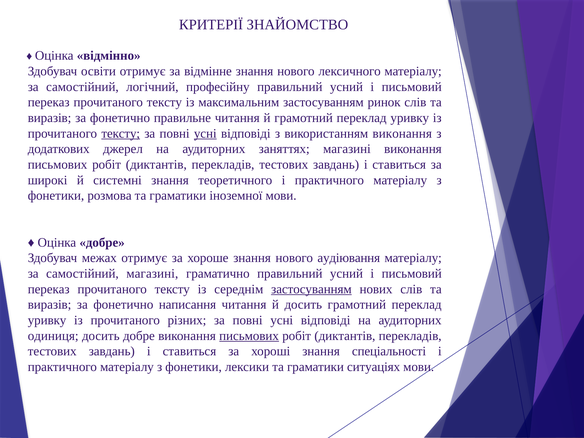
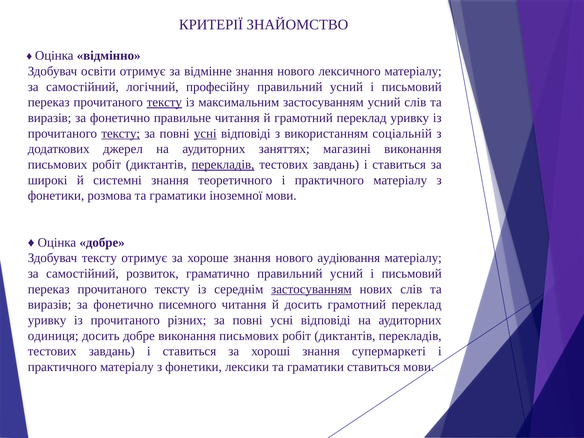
тексту underline: none -> present (164, 102)
застосуванням ринок: ринок -> усний (384, 102)
використанням виконання: виконання -> соціальній (402, 133)
перекладів underline: none -> present (223, 165)
Здобувач межах: межах -> тексту (99, 258)
самостійний магазині: магазині -> розвиток (152, 274)
написання: написання -> писемного (188, 305)
письмових underline: present -> none (249, 336)
спеціальності: спеціальності -> супермаркеті (389, 351)
граматики ситуаціях: ситуаціях -> ставиться (374, 367)
